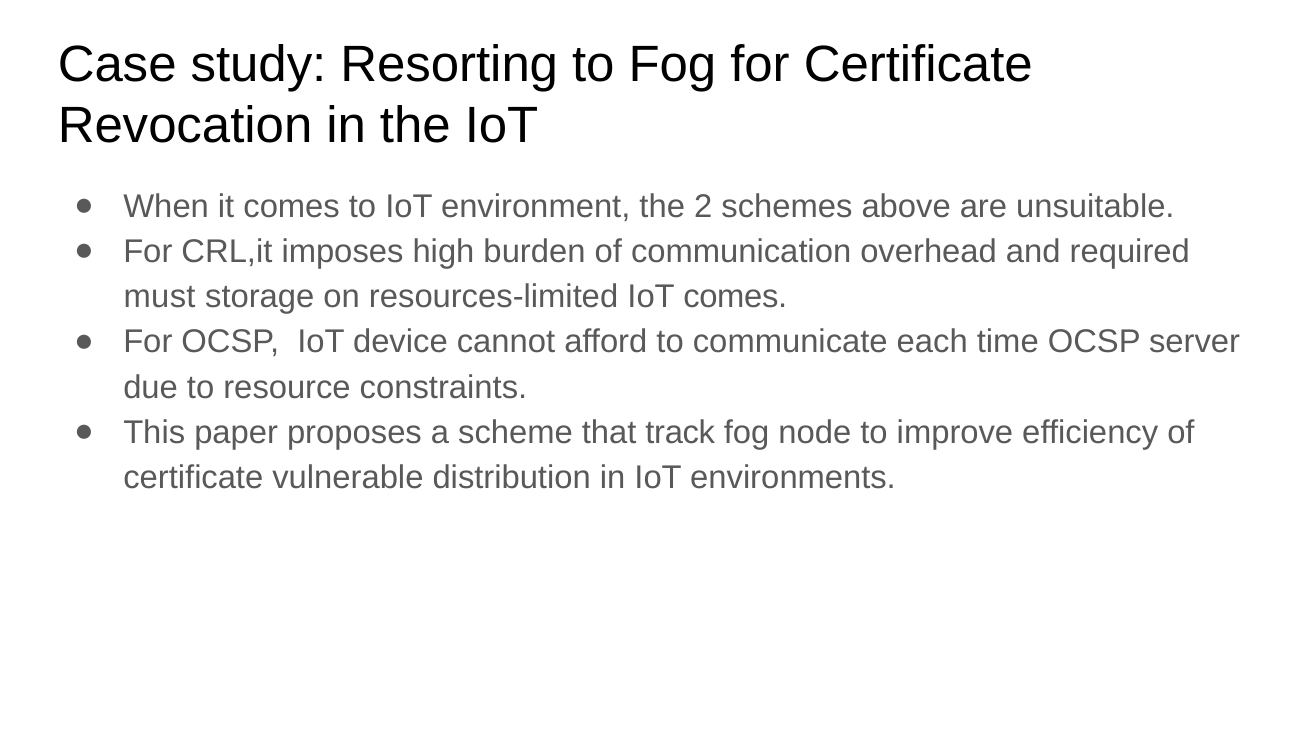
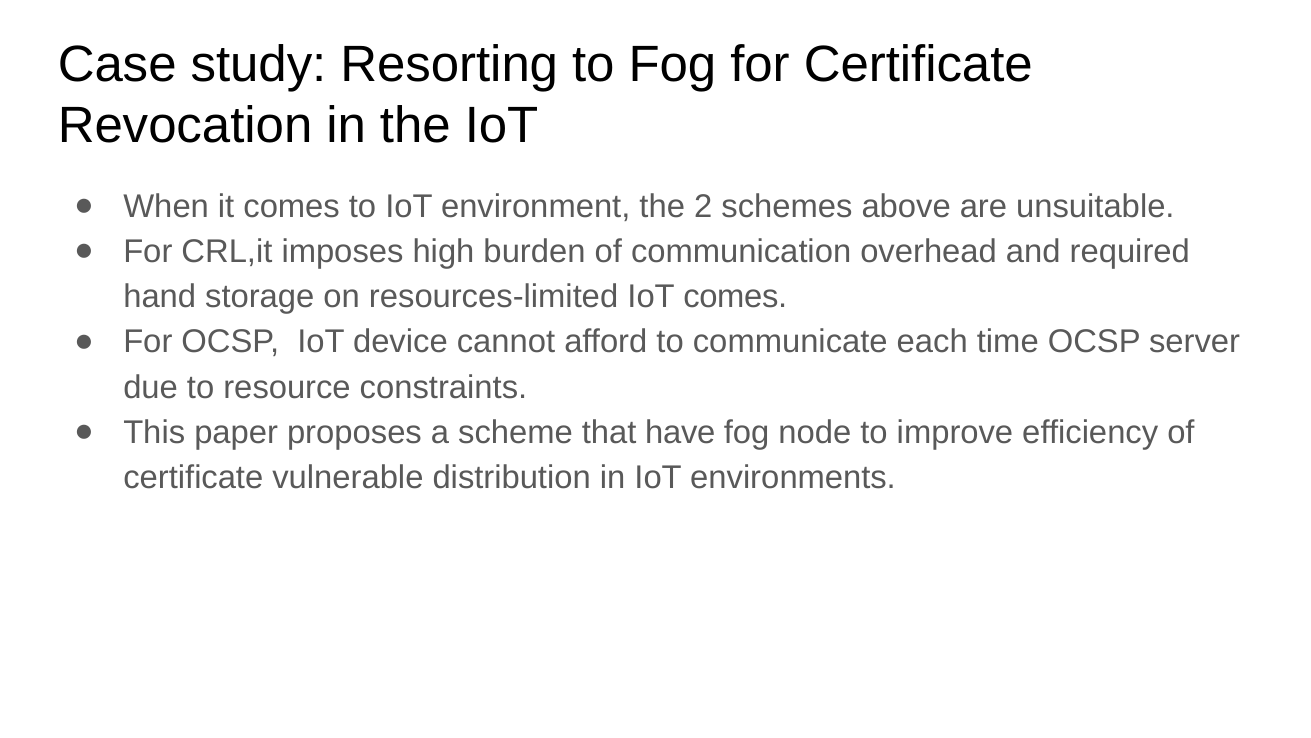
must: must -> hand (160, 297)
track: track -> have (680, 432)
